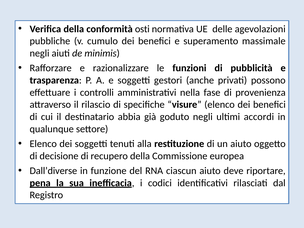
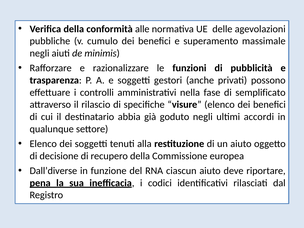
osti: osti -> alle (142, 29)
provenienza: provenienza -> semplificato (261, 92)
